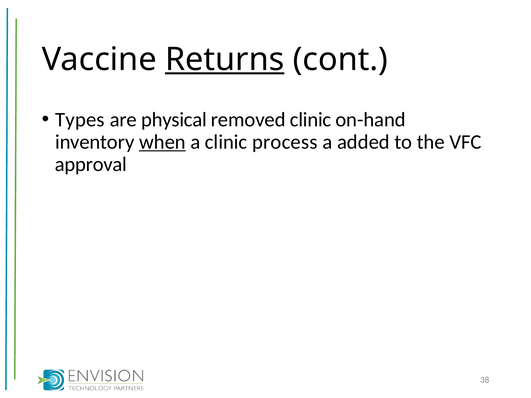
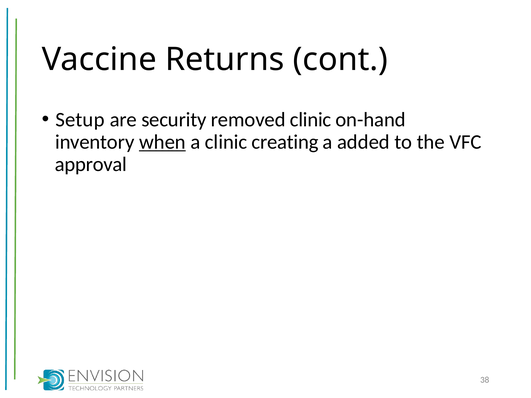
Returns underline: present -> none (225, 59)
Types: Types -> Setup (80, 120)
physical: physical -> security (174, 120)
process: process -> creating (285, 142)
